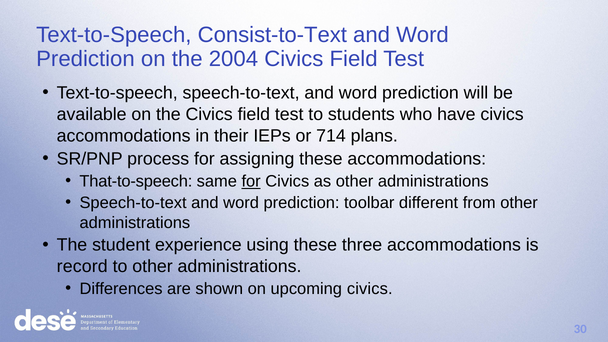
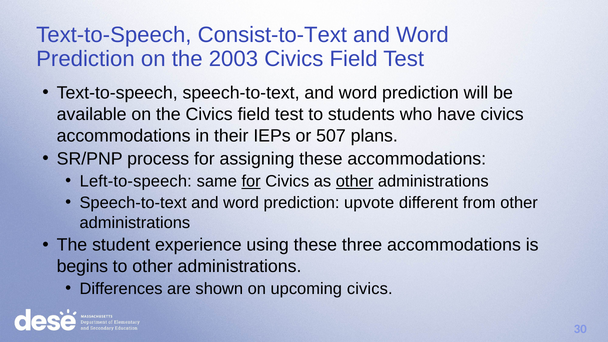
2004: 2004 -> 2003 (233, 59)
714: 714 -> 507 (331, 136)
That-to-speech: That-to-speech -> Left-to-speech (136, 181)
other underline: none -> present (355, 181)
toolbar: toolbar -> upvote (369, 203)
record: record -> begins (82, 266)
